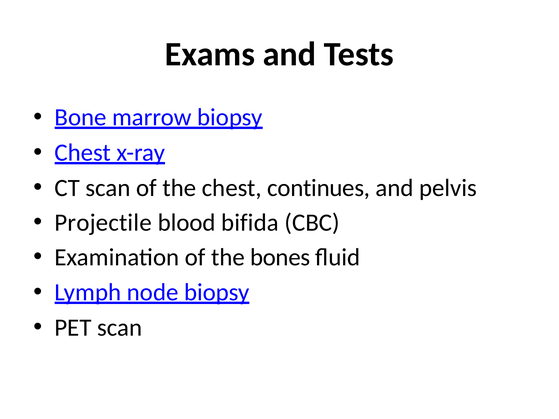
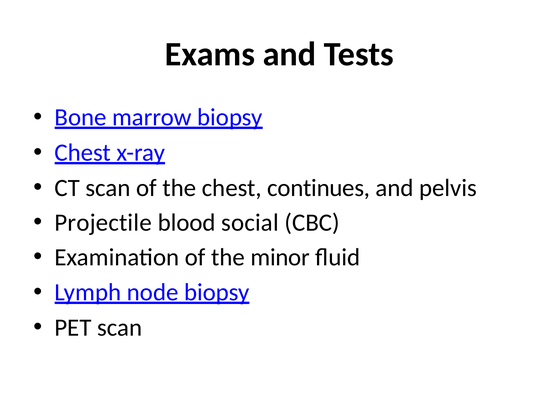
bifida: bifida -> social (250, 223)
bones: bones -> minor (280, 258)
